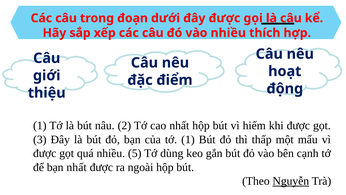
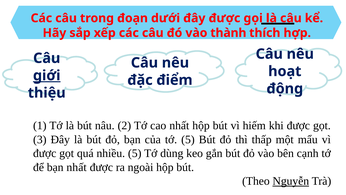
vào nhiều: nhiều -> thành (228, 33)
giới underline: none -> present (47, 75)
tớ 1: 1 -> 5 (188, 139)
